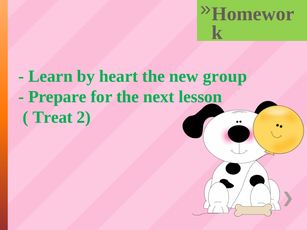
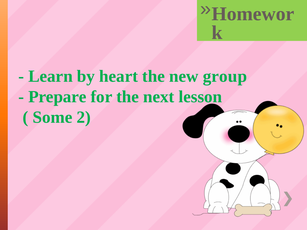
Treat: Treat -> Some (52, 117)
